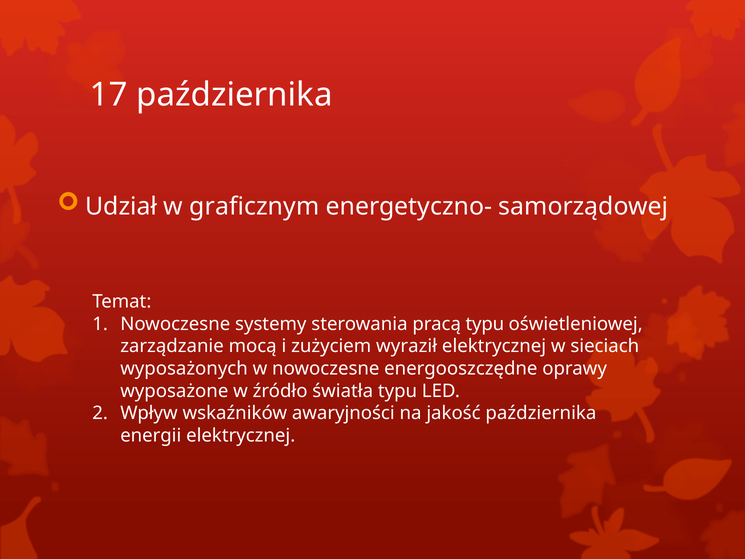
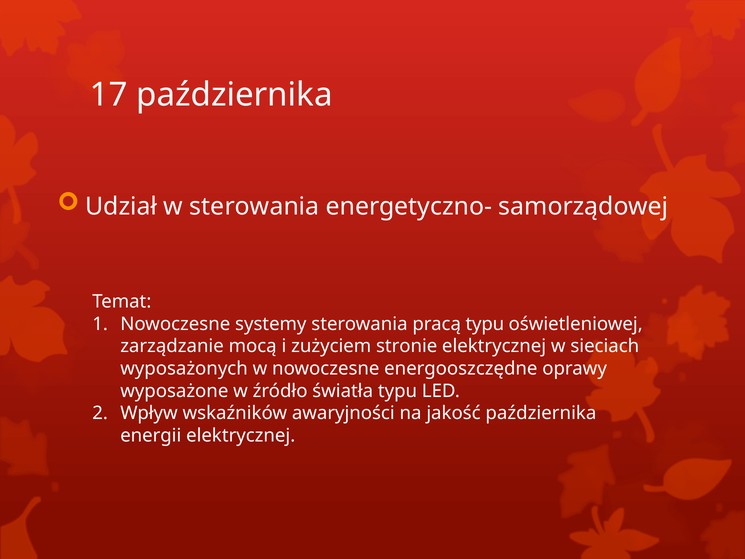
w graficznym: graficznym -> sterowania (254, 206)
wyraził: wyraził -> stronie (407, 346)
